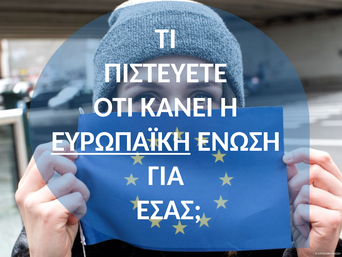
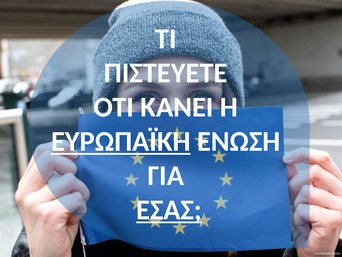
ΕΣΑΣ underline: none -> present (169, 210)
